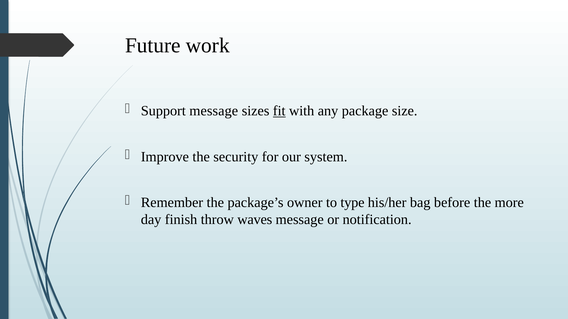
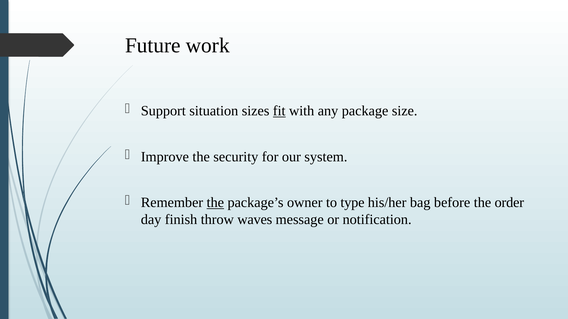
Support message: message -> situation (214, 111)
the underline: none -> present (215, 203)
more: more -> order (509, 203)
